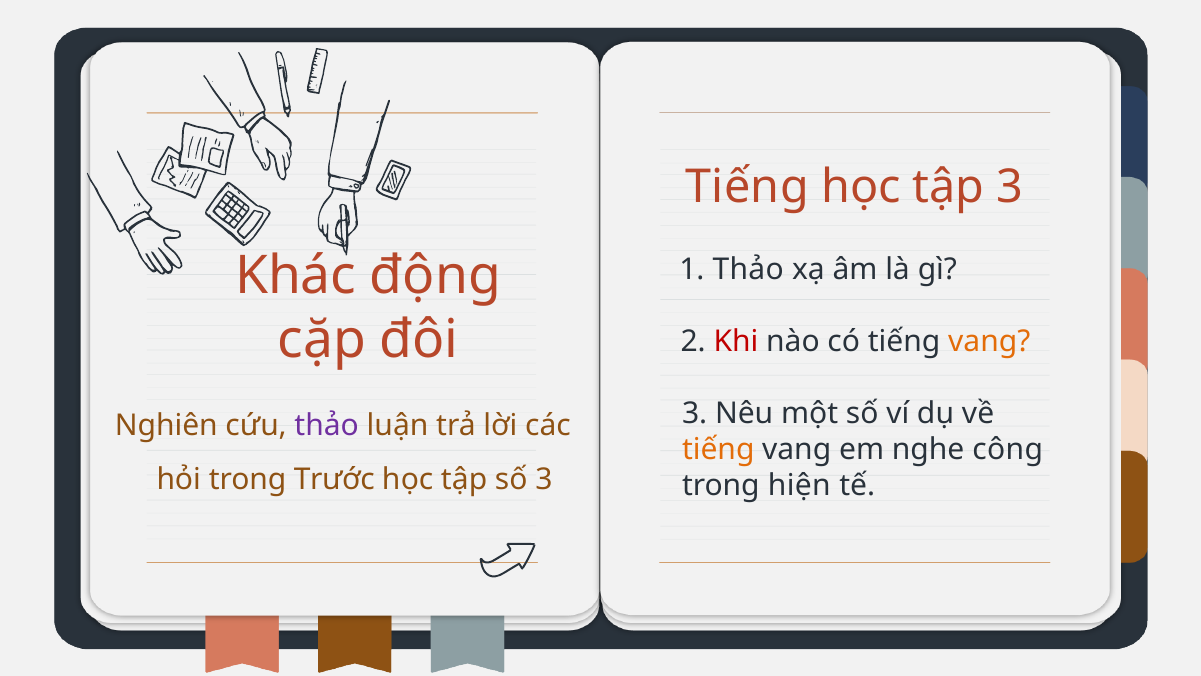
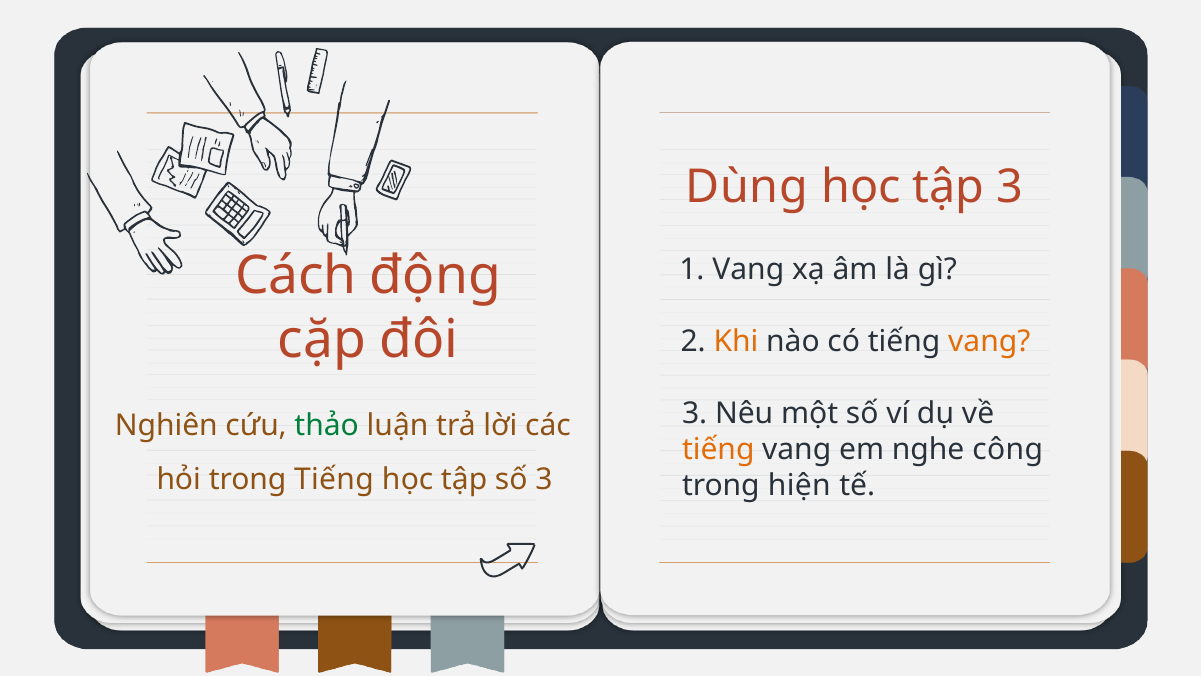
Tiếng: Tiếng -> Dùng (747, 187)
Khác: Khác -> Cách (296, 275)
1 Thảo: Thảo -> Vang (748, 269)
Khi colour: red -> orange (736, 341)
thảo colour: purple -> green (327, 425)
trong Trước: Trước -> Tiếng (334, 479)
